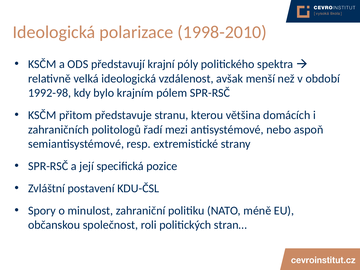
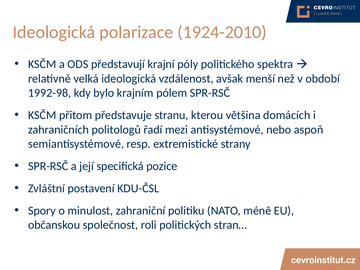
1998-2010: 1998-2010 -> 1924-2010 (222, 32)
